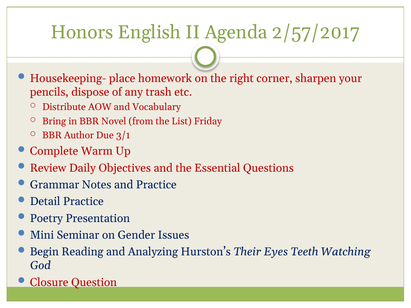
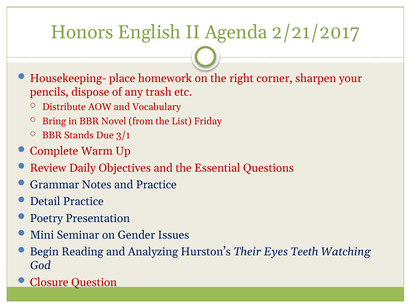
2/57/2017: 2/57/2017 -> 2/21/2017 (316, 32)
Author: Author -> Stands (79, 135)
